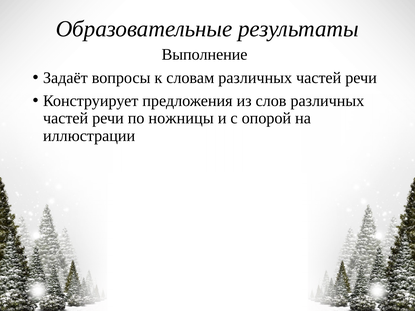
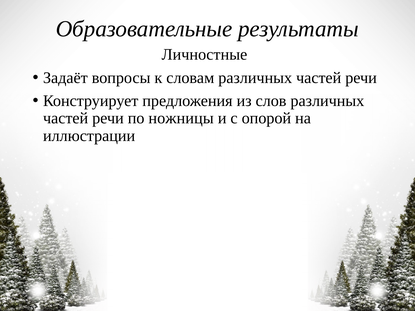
Выполнение: Выполнение -> Личностные (204, 55)
